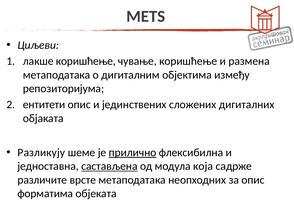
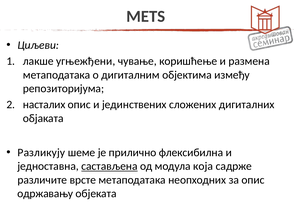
лакше коришћење: коришћење -> угњежђени (86, 61)
ентитети: ентитети -> насталих (44, 105)
прилично underline: present -> none (133, 153)
форматима: форматима -> одржавању (45, 194)
